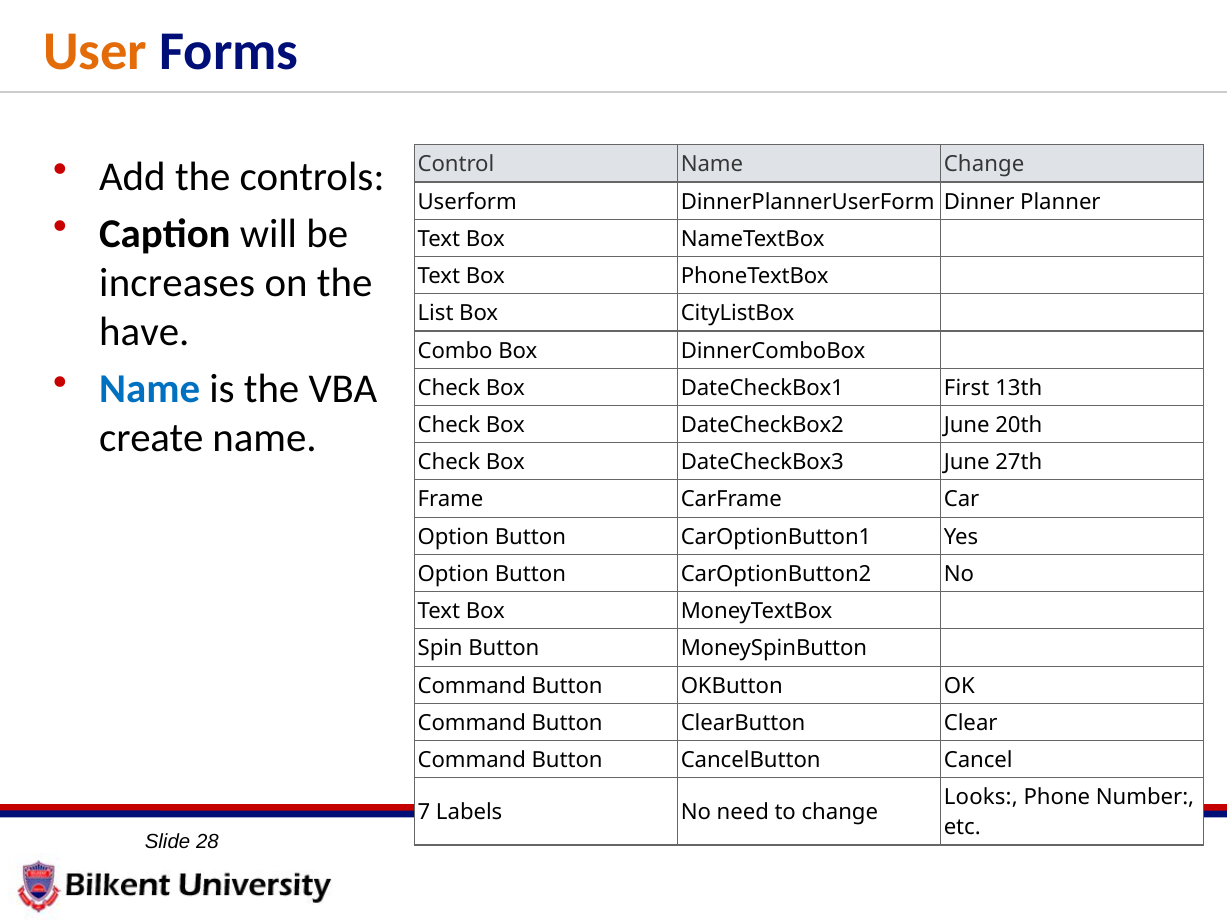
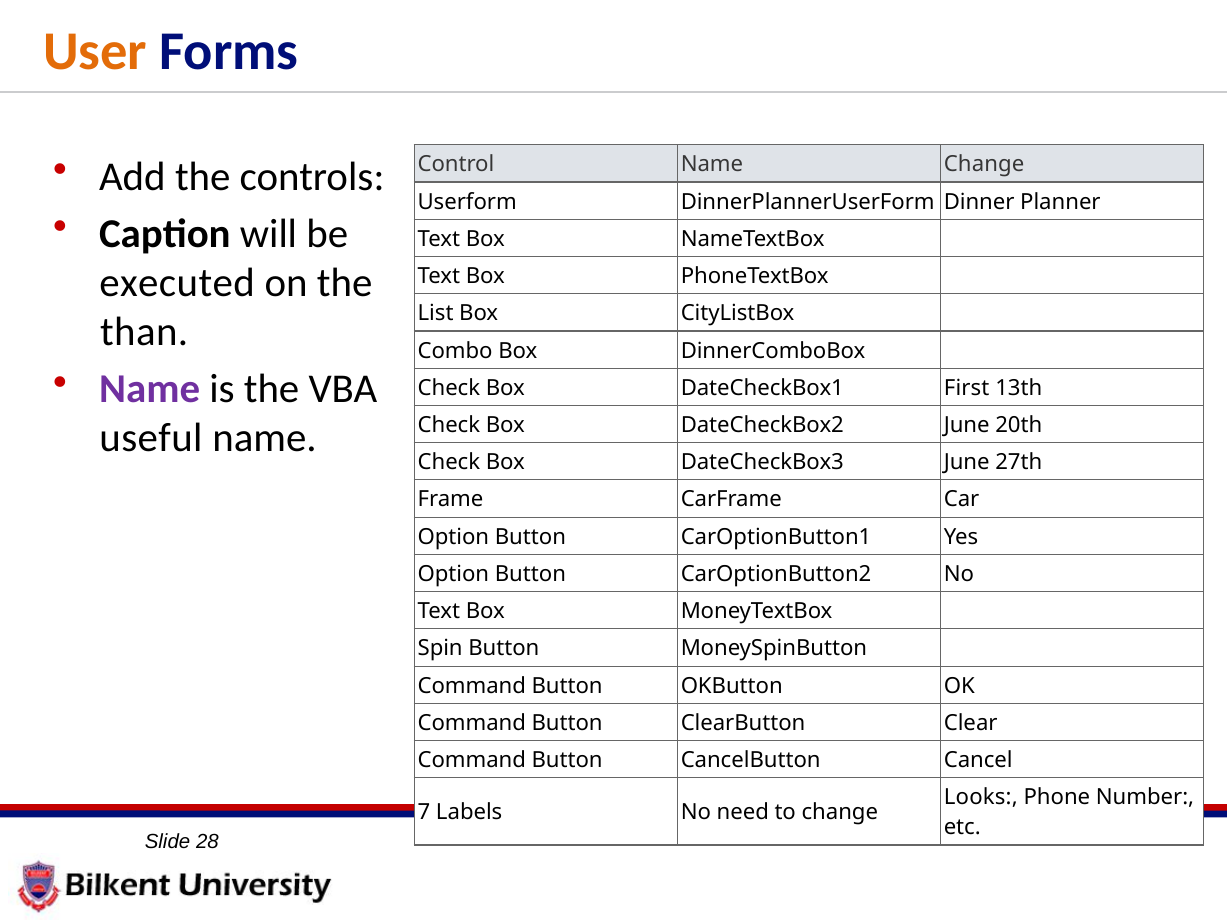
increases: increases -> executed (177, 283)
have: have -> than (144, 332)
Name colour: blue -> purple (150, 389)
create: create -> useful (151, 438)
